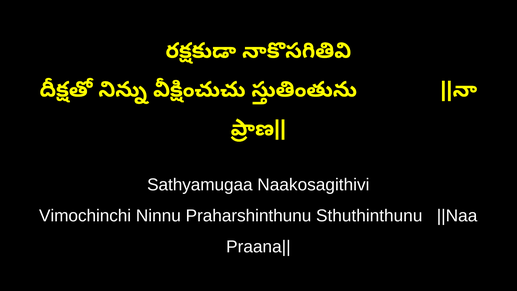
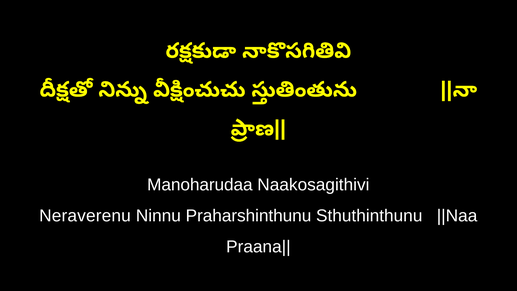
Sathyamugaa: Sathyamugaa -> Manoharudaa (200, 185)
Vimochinchi: Vimochinchi -> Neraverenu (85, 216)
